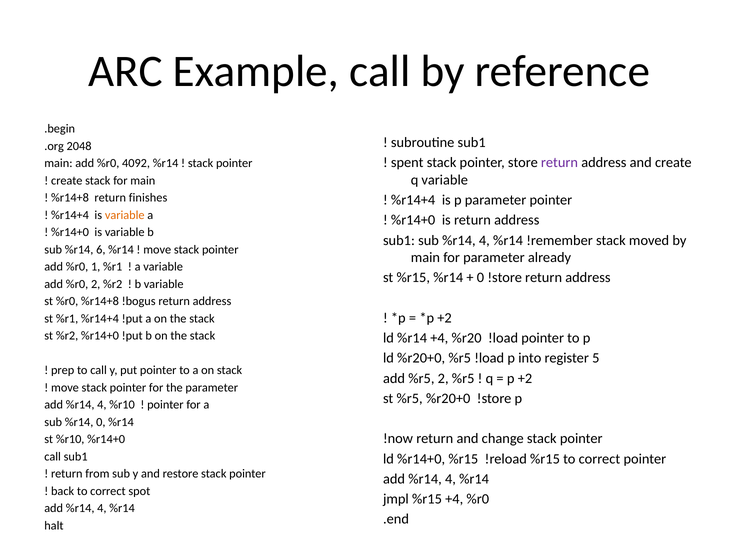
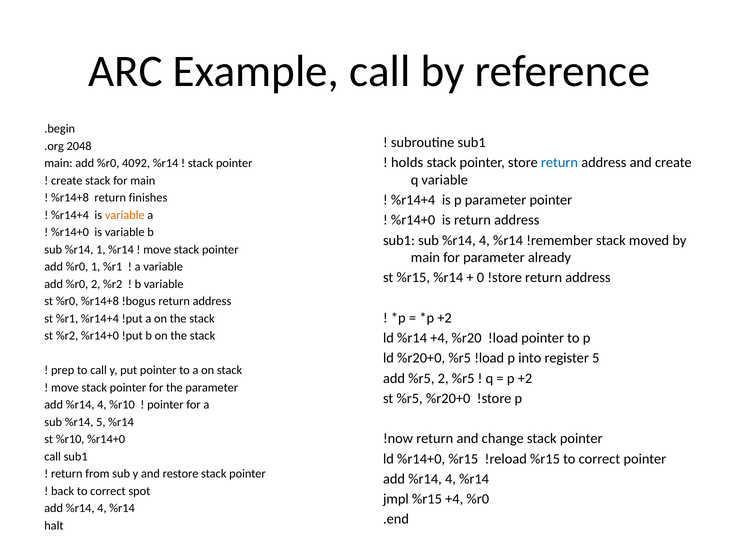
spent: spent -> holds (407, 163)
return colour: purple -> blue (559, 163)
%r14 6: 6 -> 1 (101, 250)
%r14 0: 0 -> 5 (101, 422)
